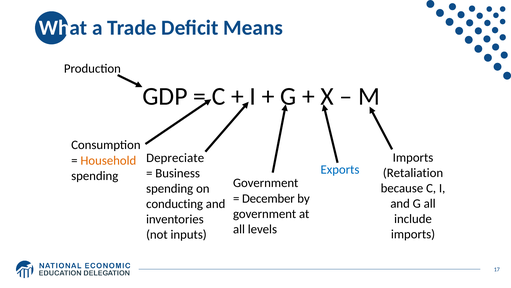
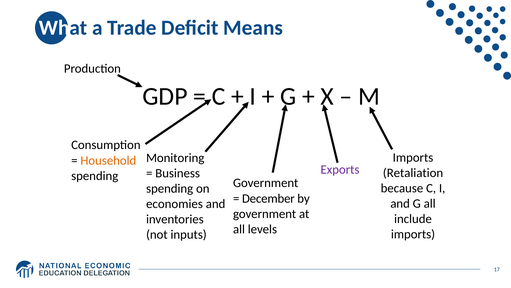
Depreciate: Depreciate -> Monitoring (175, 158)
Exports colour: blue -> purple (340, 169)
conducting: conducting -> economies (174, 204)
